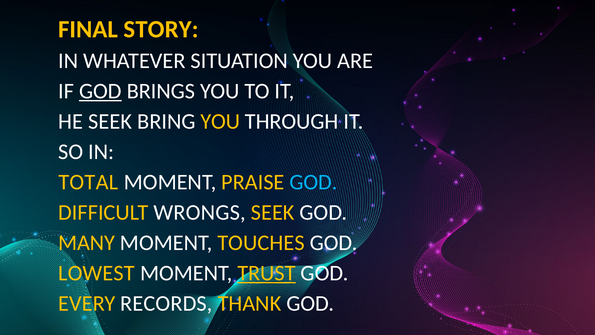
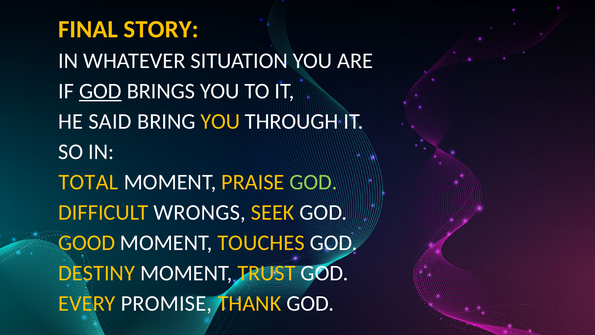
HE SEEK: SEEK -> SAID (110, 121)
GOD colour: light blue -> light green (313, 182)
MANY: MANY -> GOOD (87, 243)
LOWEST: LOWEST -> DESTINY (97, 273)
TRUST underline: present -> none (267, 273)
RECORDS: RECORDS -> PROMISE (166, 303)
